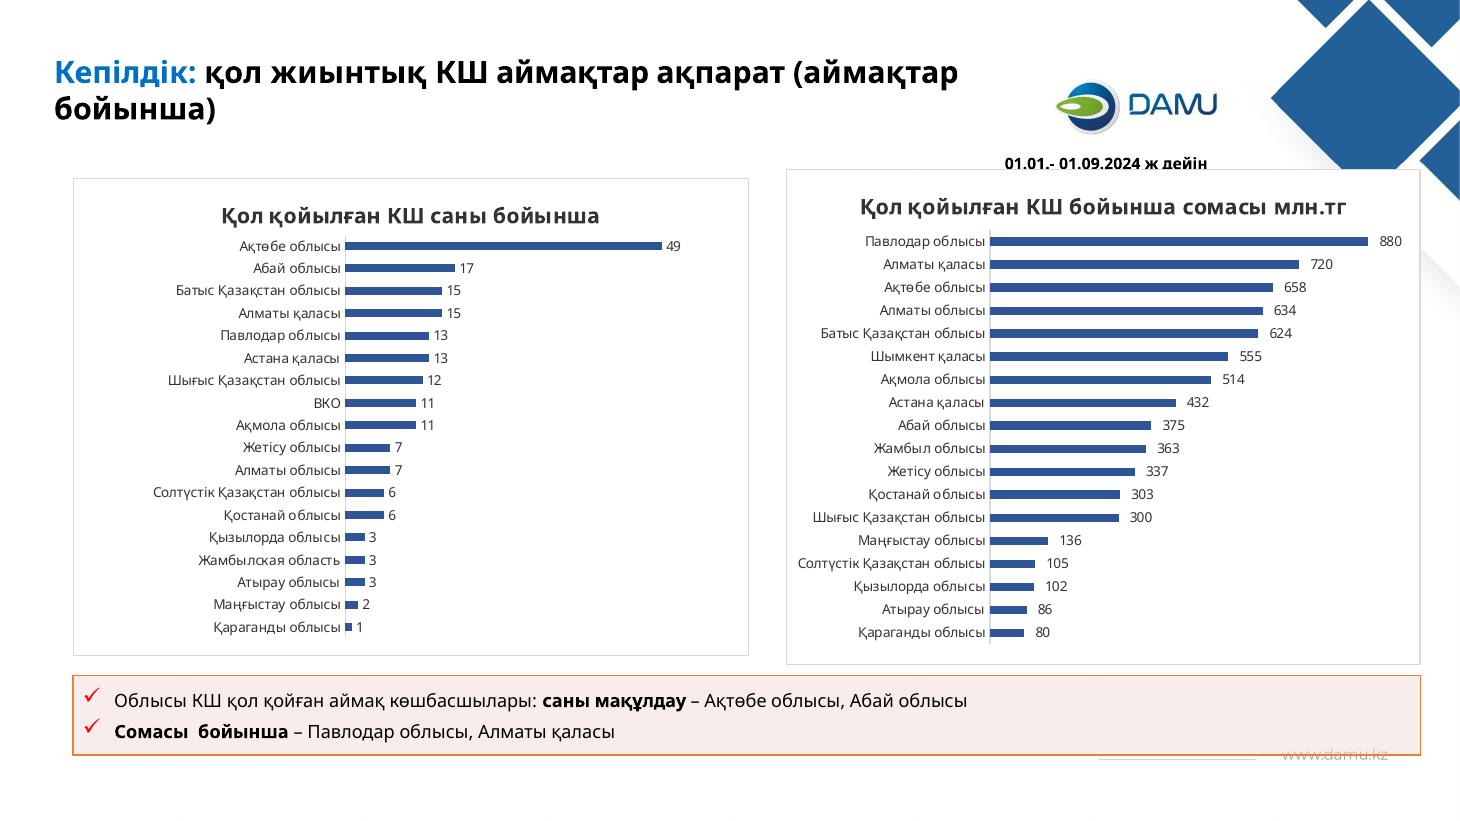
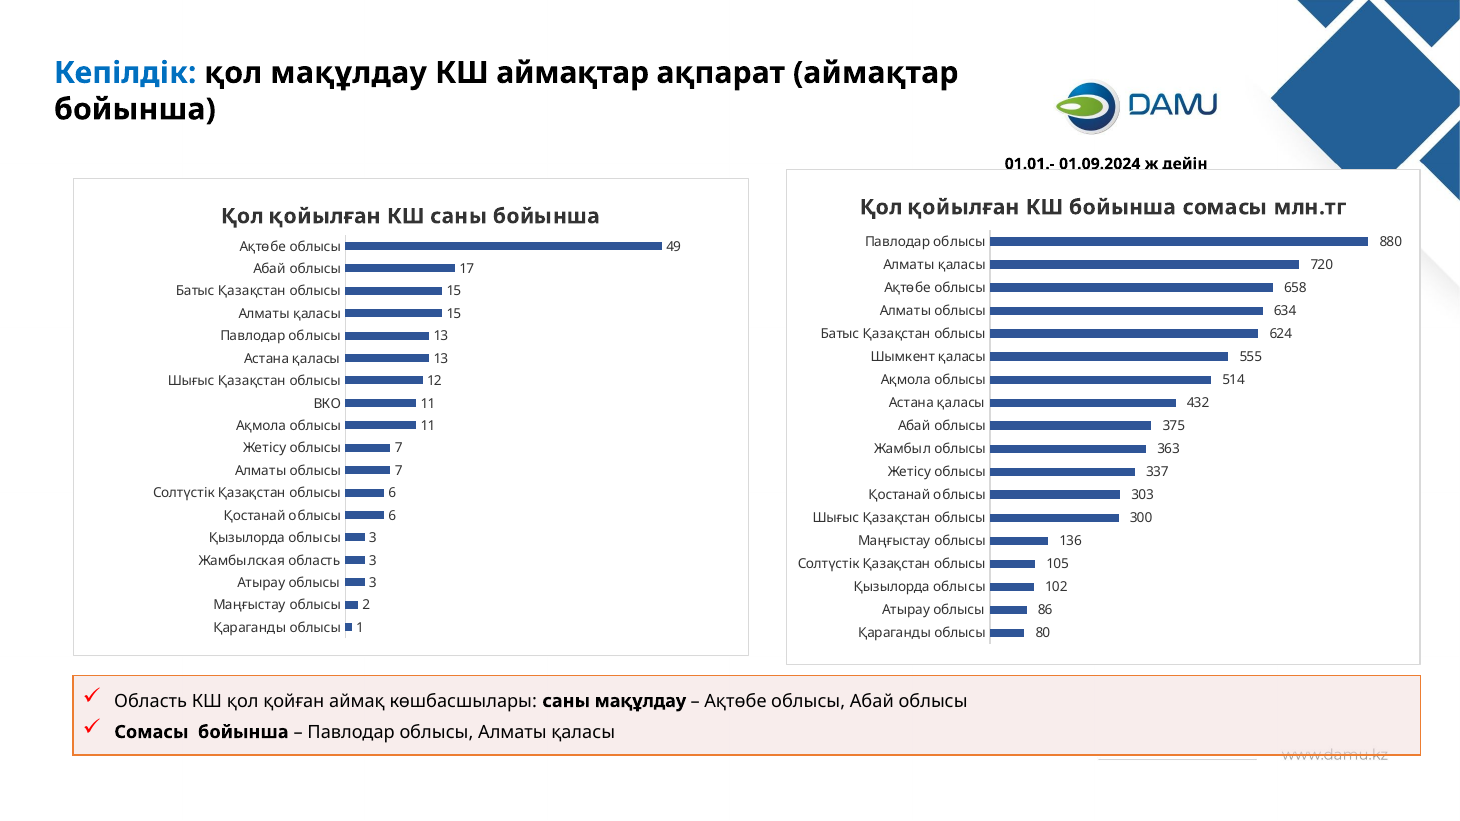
қол жиынтық: жиынтық -> мақұлдау (349, 73)
Облысы: Облысы -> Область (151, 701)
